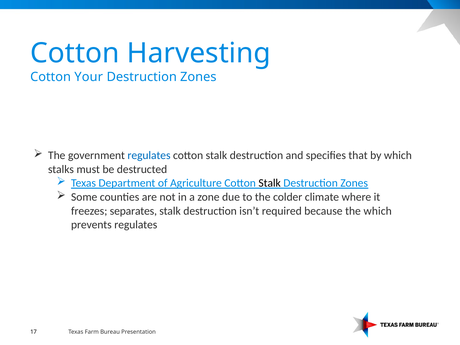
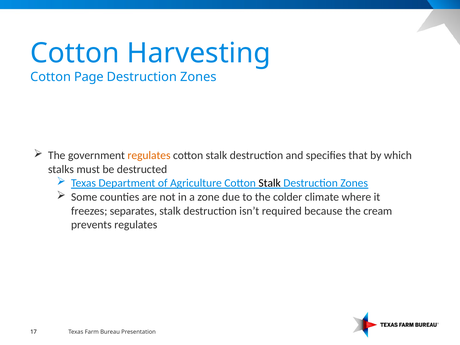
Your: Your -> Page (89, 77)
regulates colour: blue -> orange (149, 156)
the which: which -> cream (378, 211)
